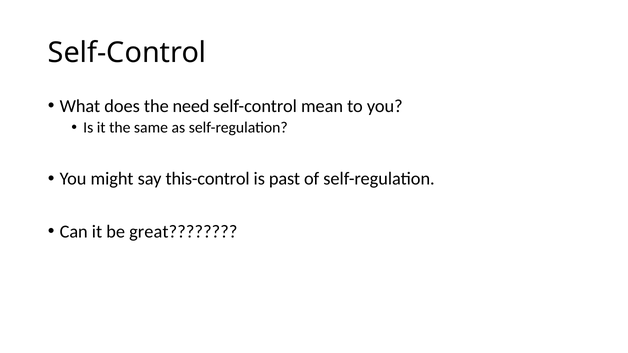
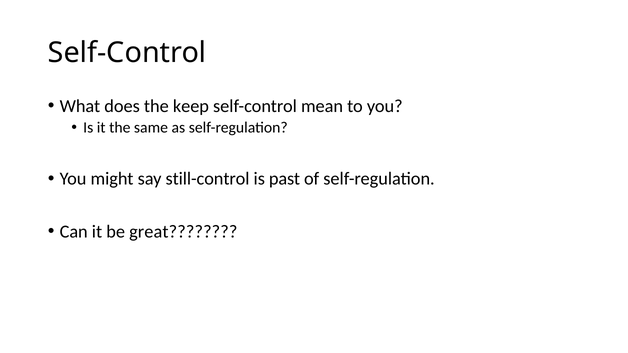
need: need -> keep (191, 106)
this-control: this-control -> still-control (208, 179)
